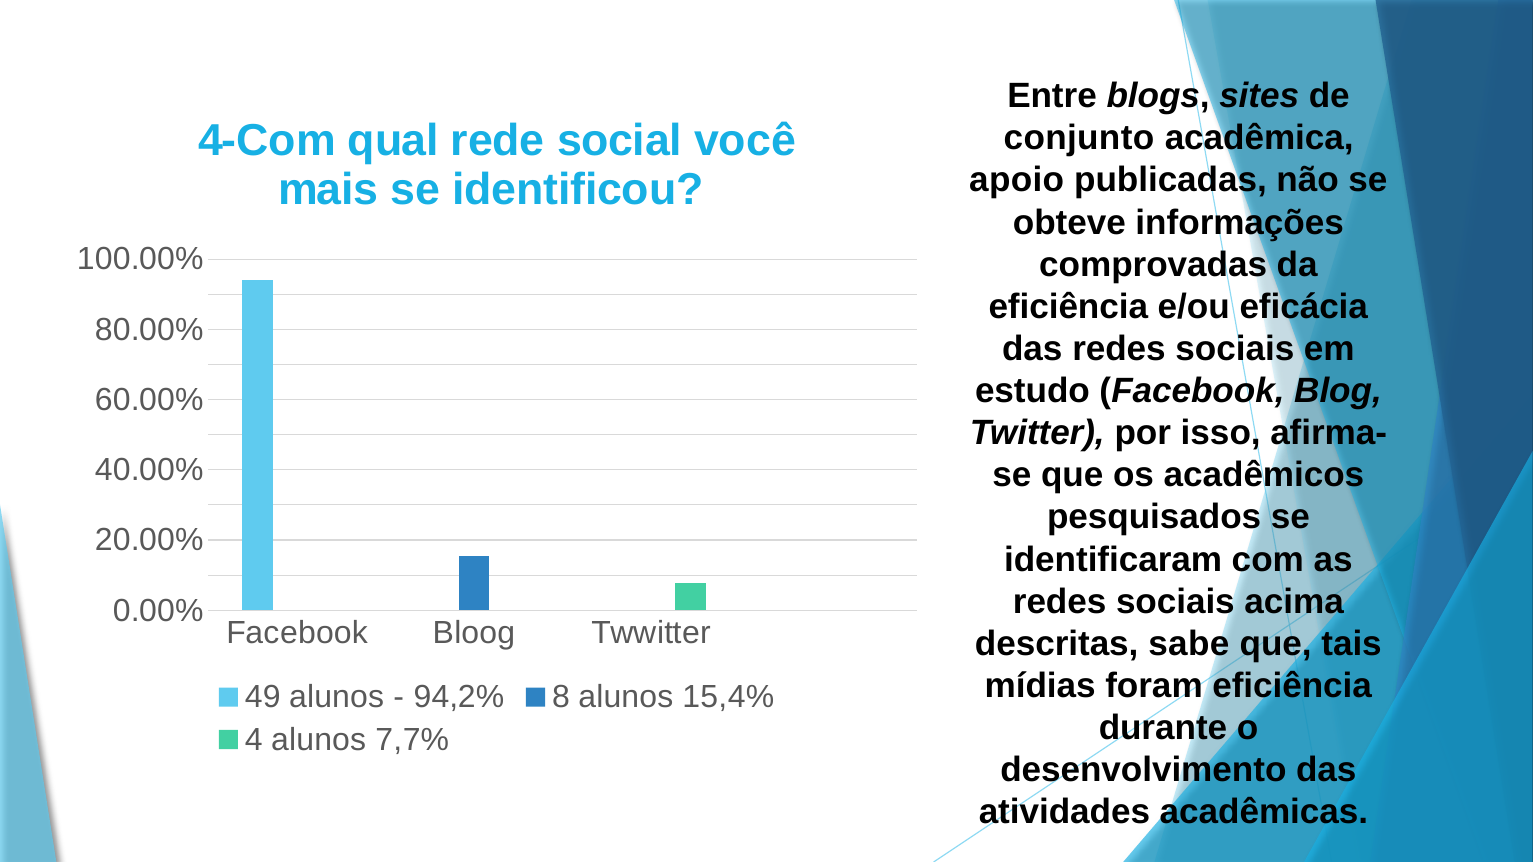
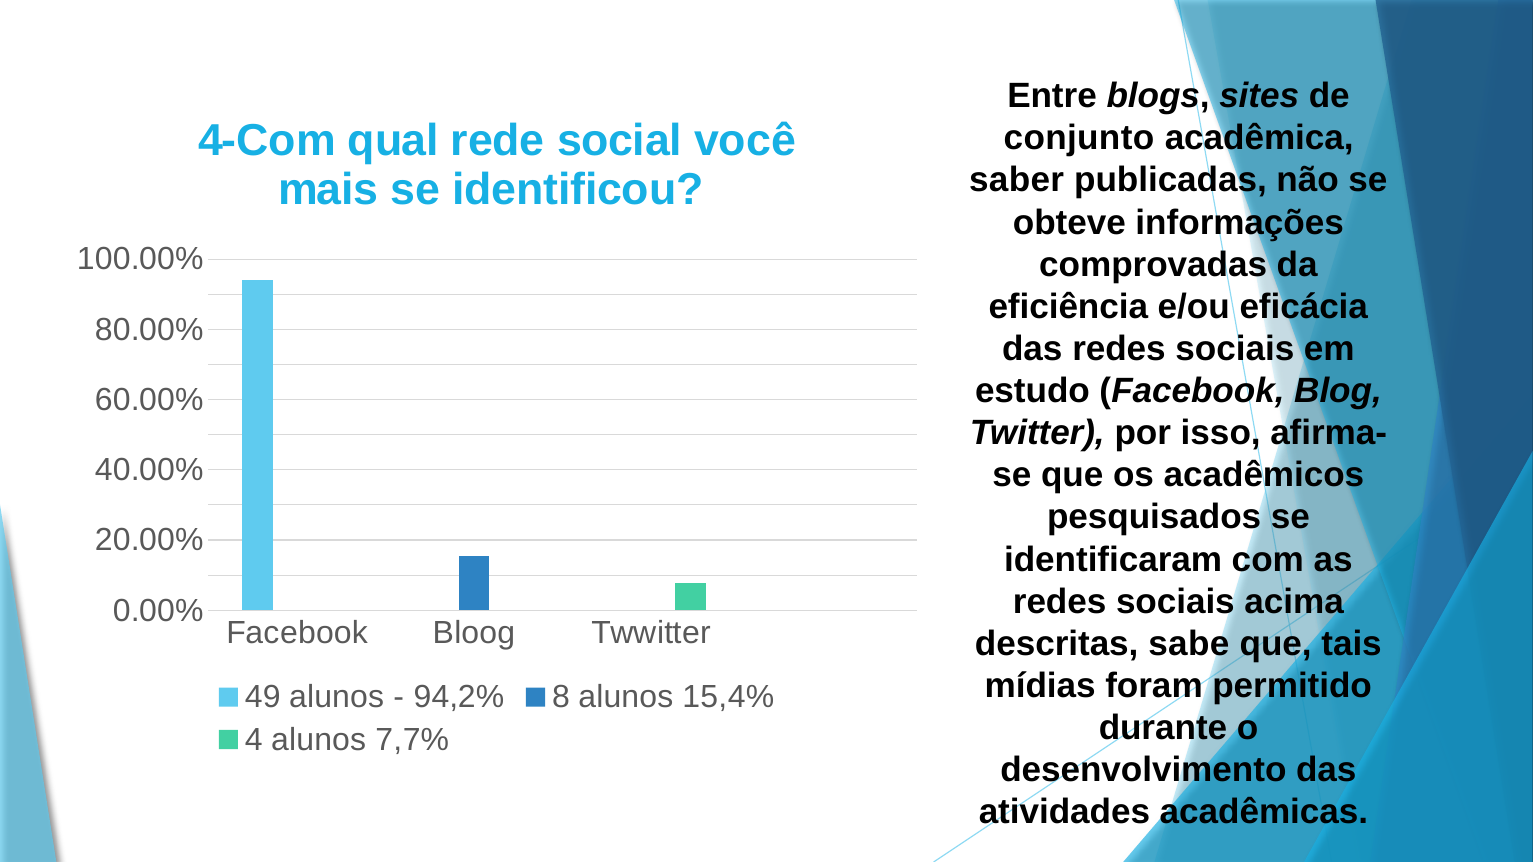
apoio: apoio -> saber (1017, 180)
foram eficiência: eficiência -> permitido (1292, 686)
